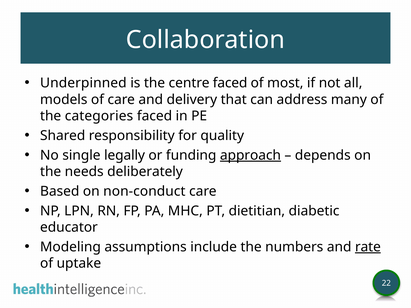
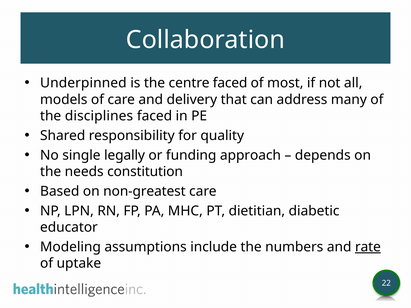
categories: categories -> disciplines (99, 116)
approach underline: present -> none (250, 155)
deliberately: deliberately -> constitution (145, 172)
non-conduct: non-conduct -> non-greatest (144, 191)
